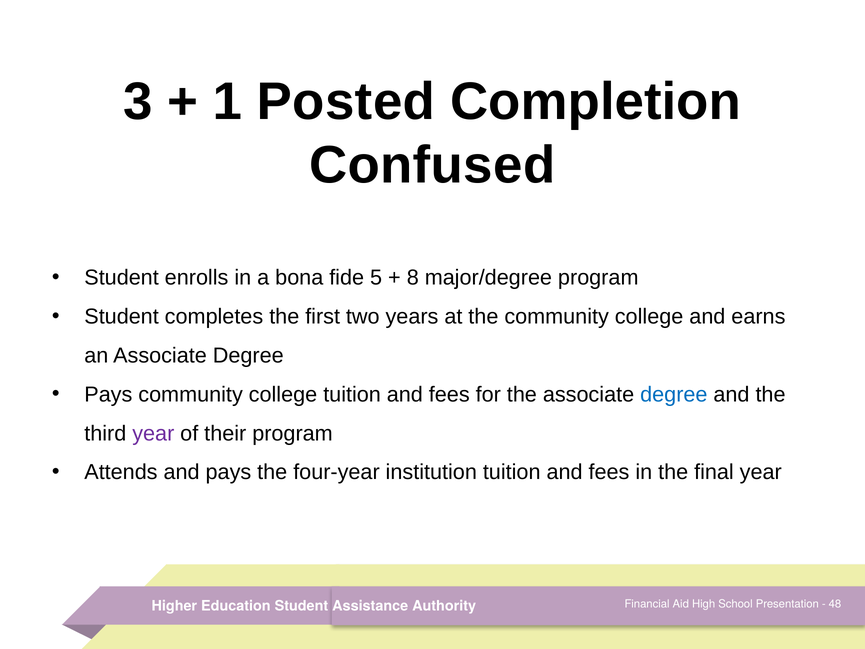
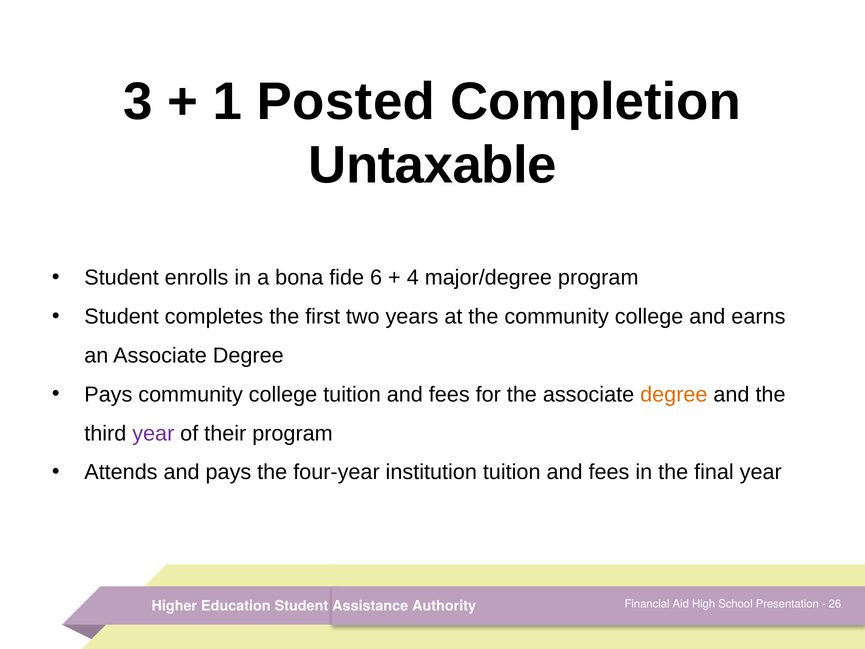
Confused: Confused -> Untaxable (433, 165)
5: 5 -> 6 (376, 278)
8: 8 -> 4 (413, 278)
degree colour: blue -> orange (674, 394)
48: 48 -> 26 (835, 604)
